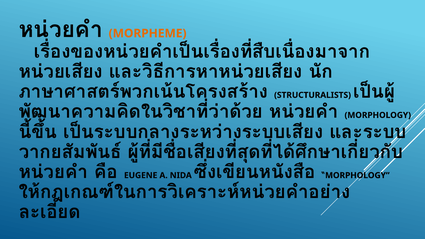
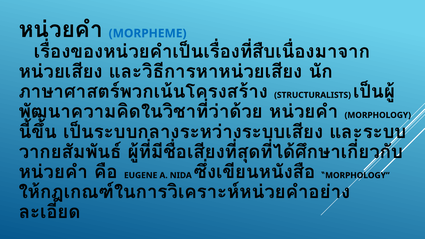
MORPHEME colour: orange -> blue (148, 33)
